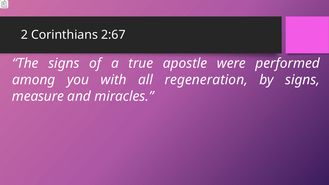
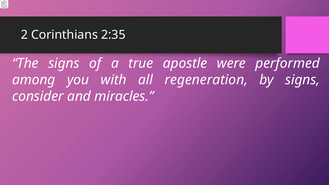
2:67: 2:67 -> 2:35 (113, 35)
measure: measure -> consider (38, 96)
